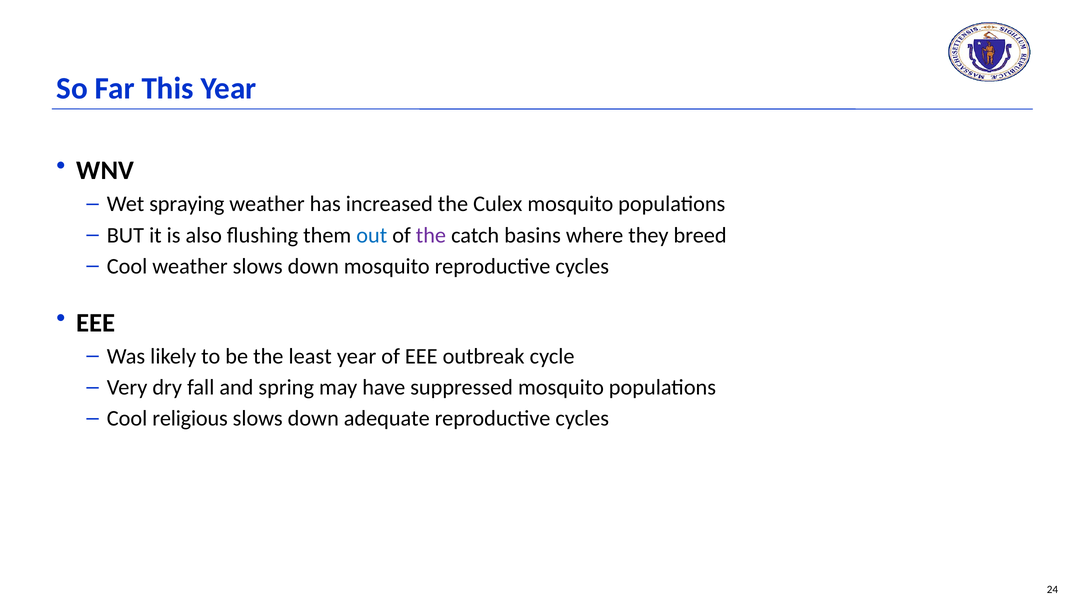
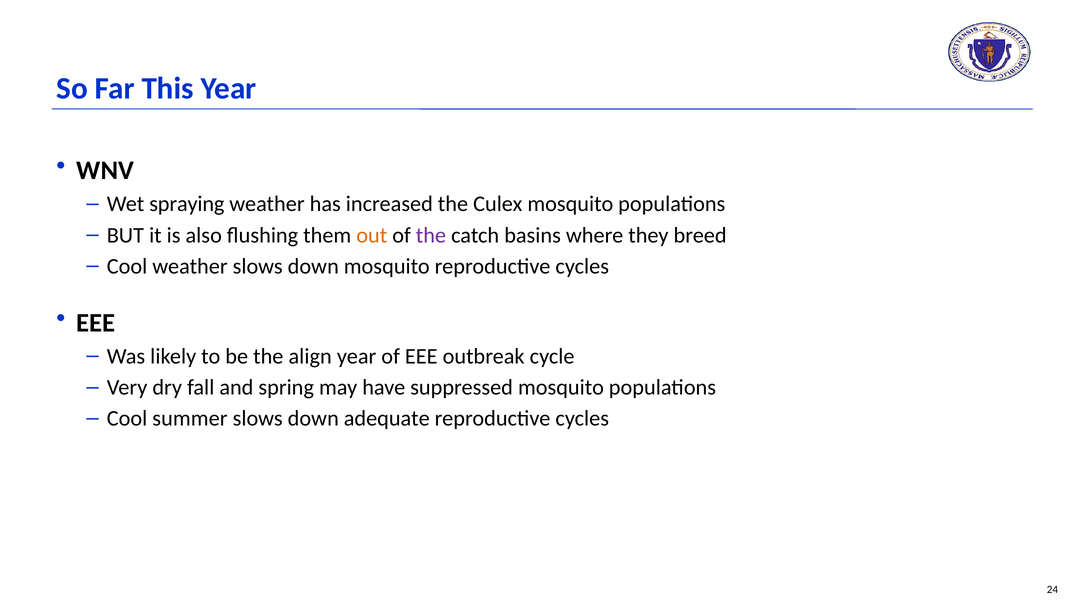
out colour: blue -> orange (372, 235)
least: least -> align (310, 356)
religious: religious -> summer (190, 419)
